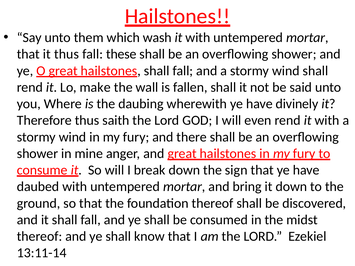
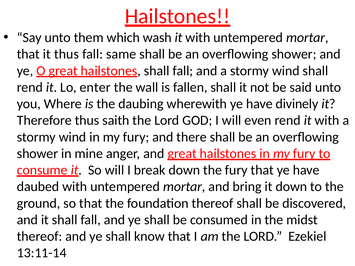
these: these -> same (121, 54)
make: make -> enter (95, 87)
the sign: sign -> fury (236, 170)
